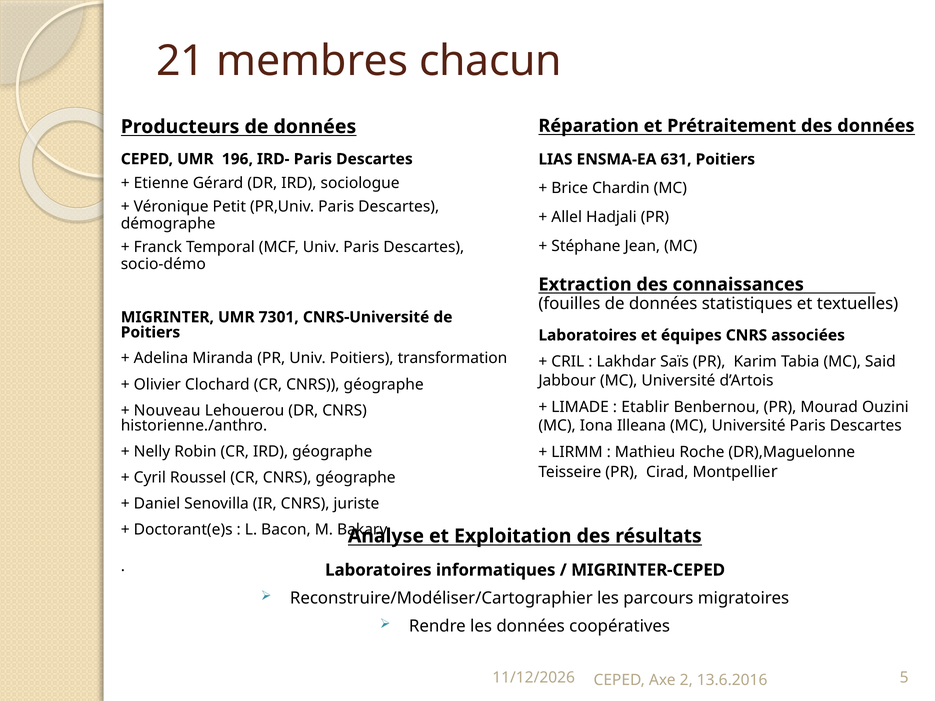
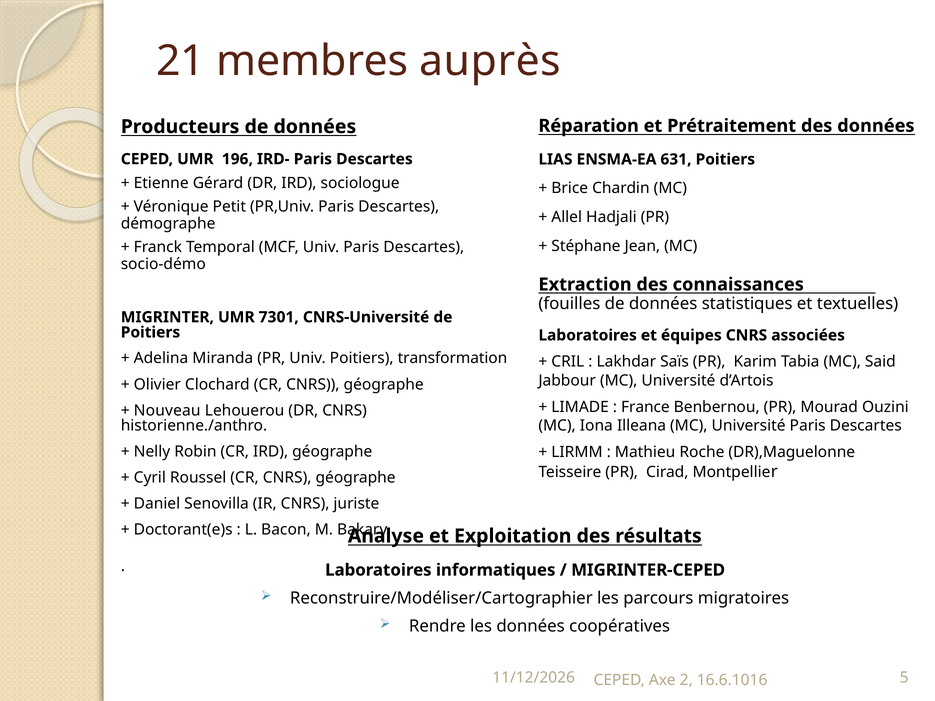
chacun: chacun -> auprès (490, 61)
Etablir: Etablir -> France (645, 407)
13.6.2016: 13.6.2016 -> 16.6.1016 (732, 681)
